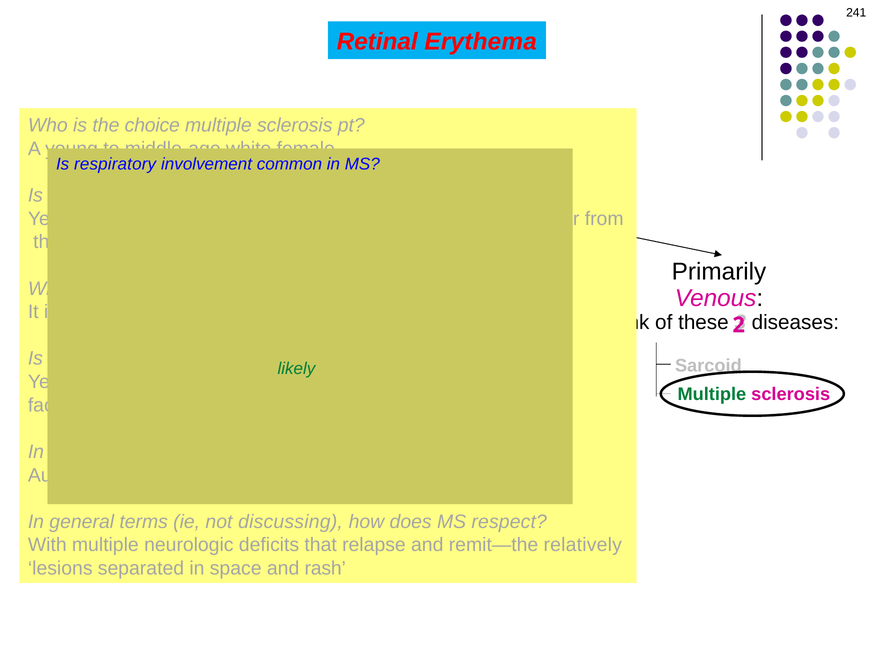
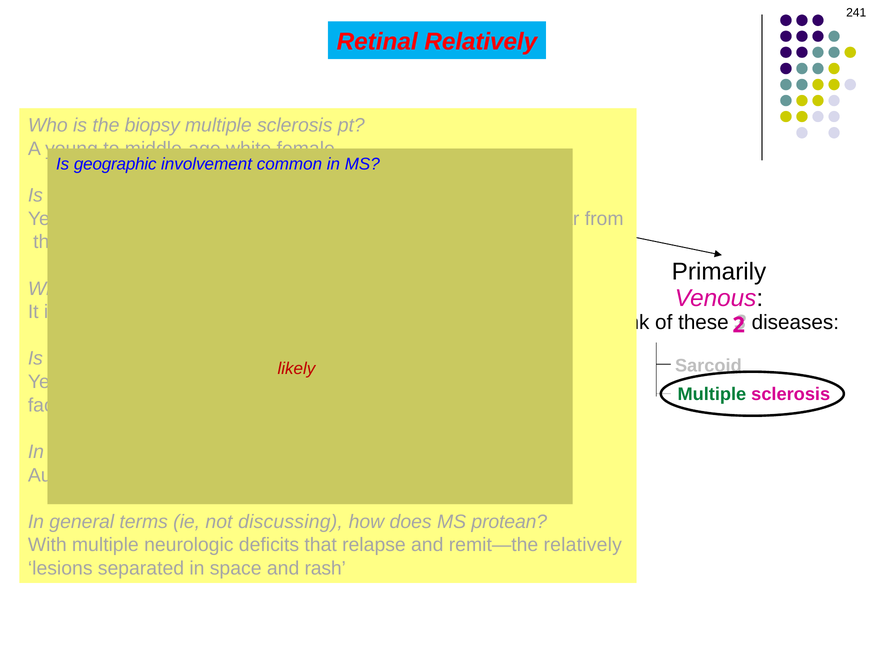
Retinal Erythema: Erythema -> Relatively (481, 42)
choice: choice -> biopsy (152, 125)
Is respiratory: respiratory -> geographic (115, 164)
likely colour: green -> red (296, 369)
respect: respect -> protean (509, 522)
